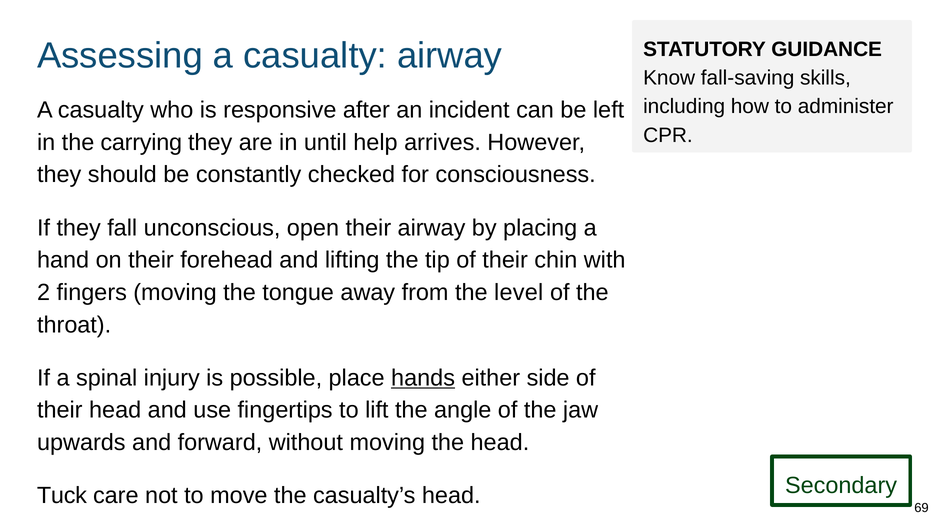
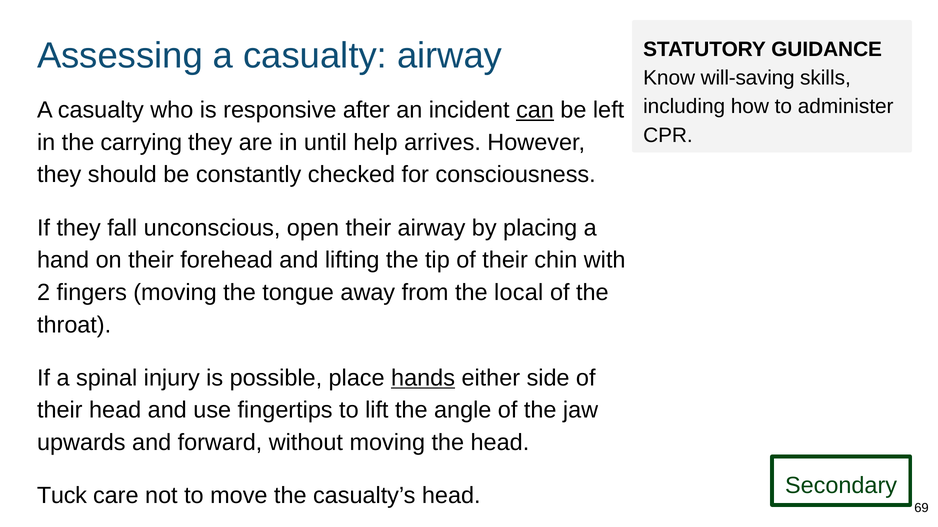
fall-saving: fall-saving -> will-saving (748, 78)
can underline: none -> present (535, 110)
level: level -> local (519, 293)
